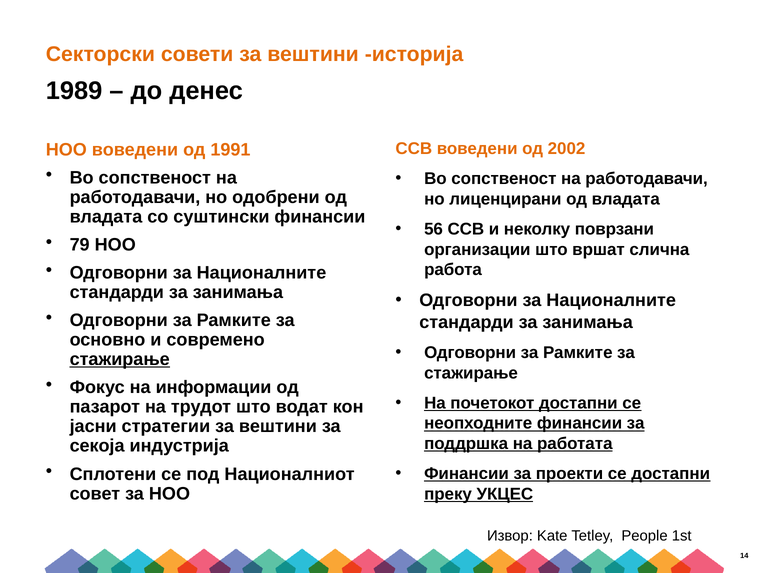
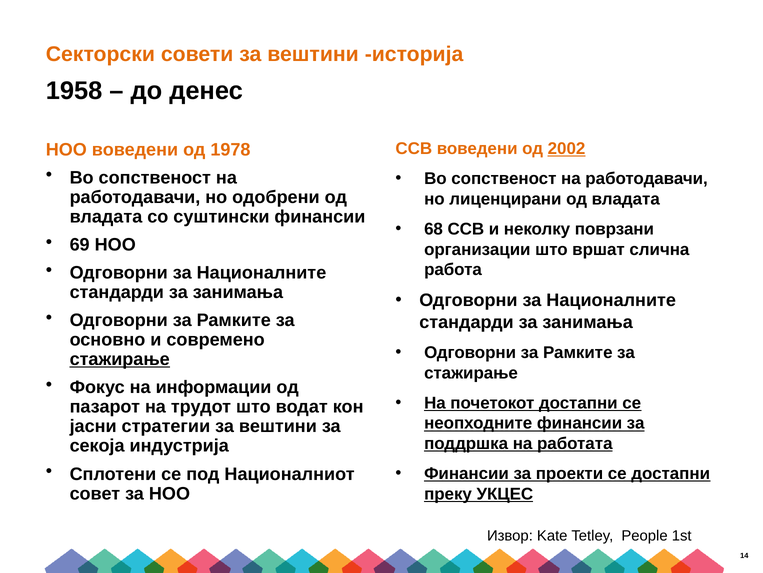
1989: 1989 -> 1958 (74, 90)
2002 underline: none -> present (567, 149)
1991: 1991 -> 1978 (230, 149)
56: 56 -> 68 (434, 229)
79: 79 -> 69 (80, 244)
